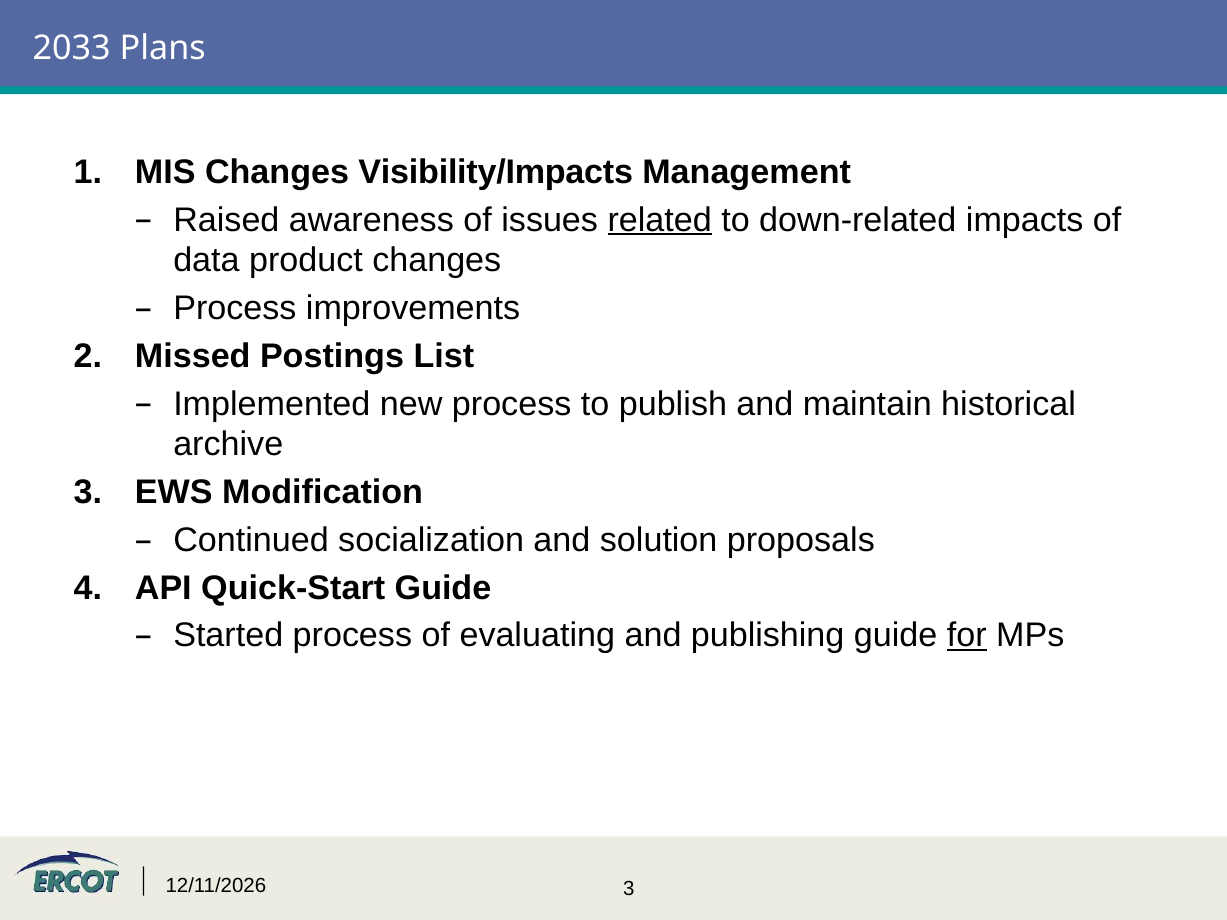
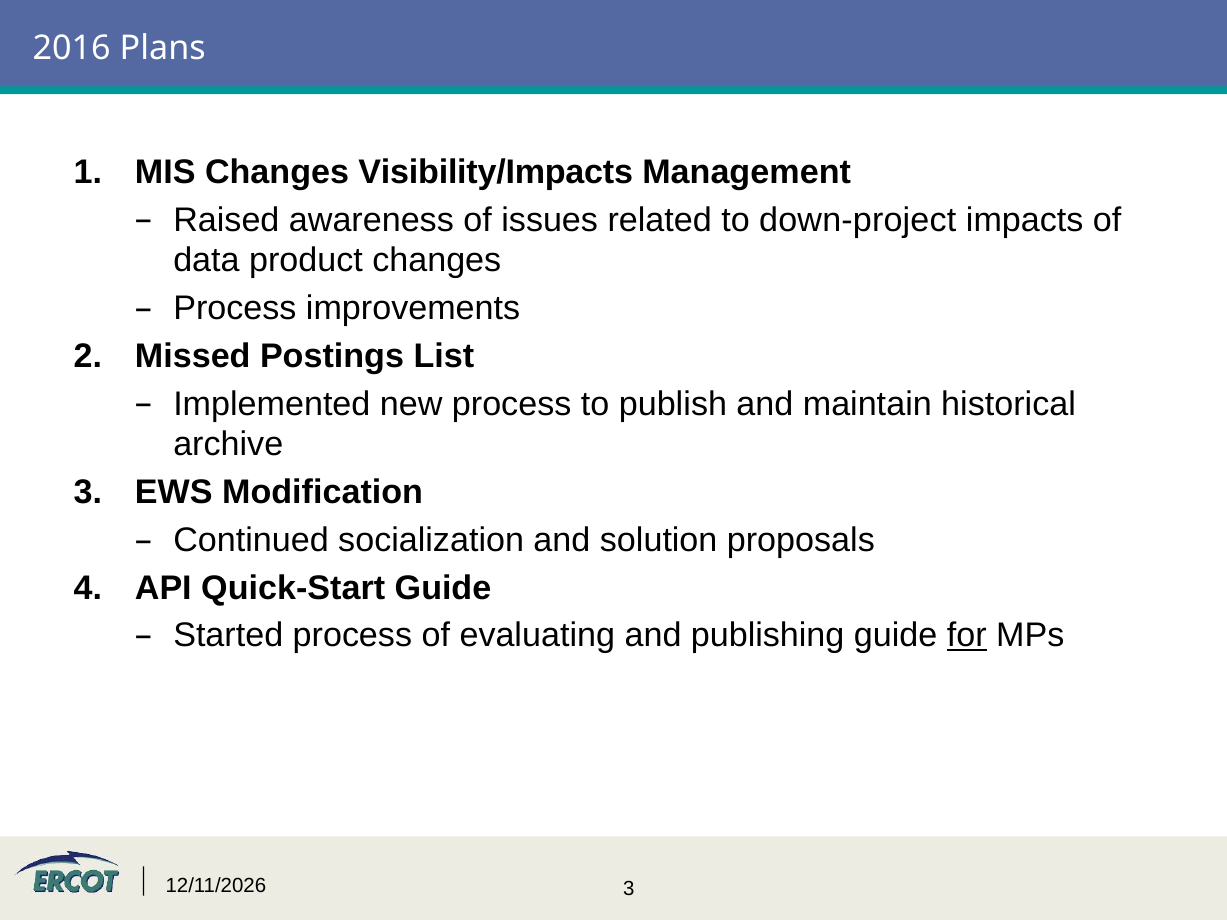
2033: 2033 -> 2016 (72, 48)
related underline: present -> none (660, 220)
down-related: down-related -> down-project (858, 220)
